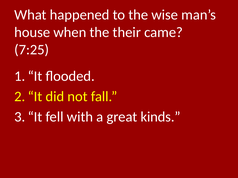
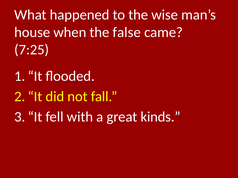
their: their -> false (127, 32)
